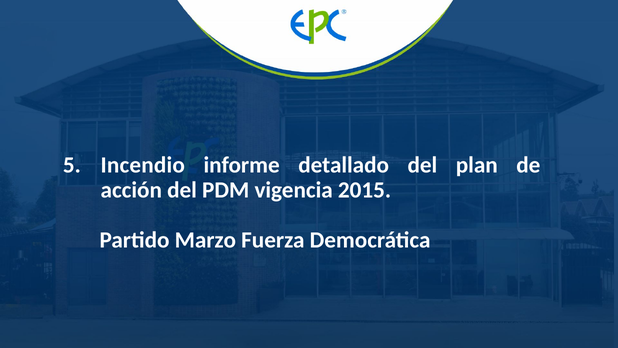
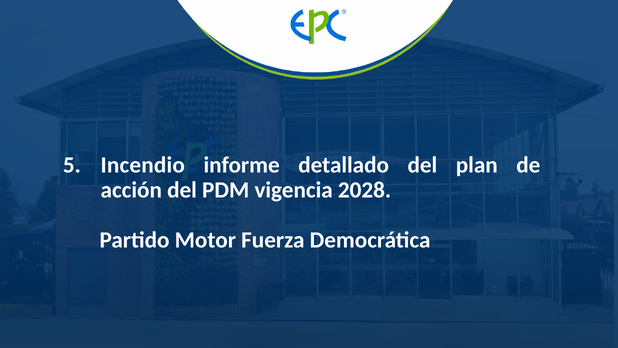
2015: 2015 -> 2028 (365, 190)
Marzo: Marzo -> Motor (205, 240)
